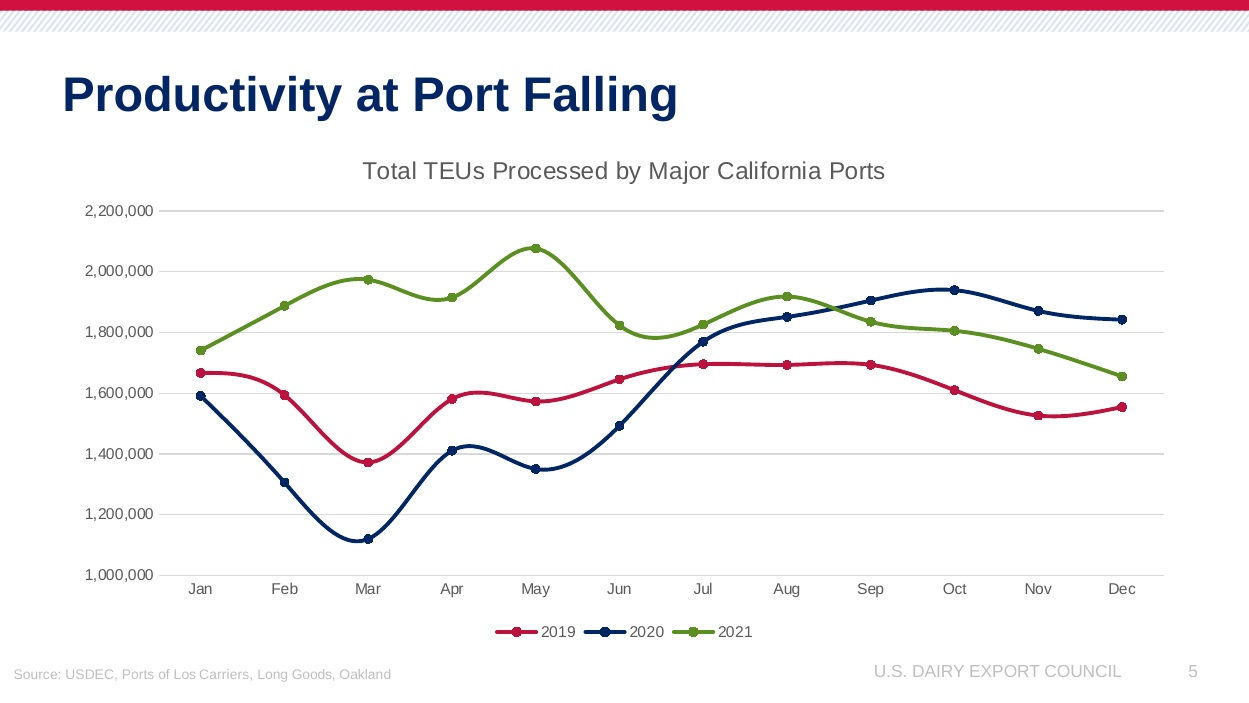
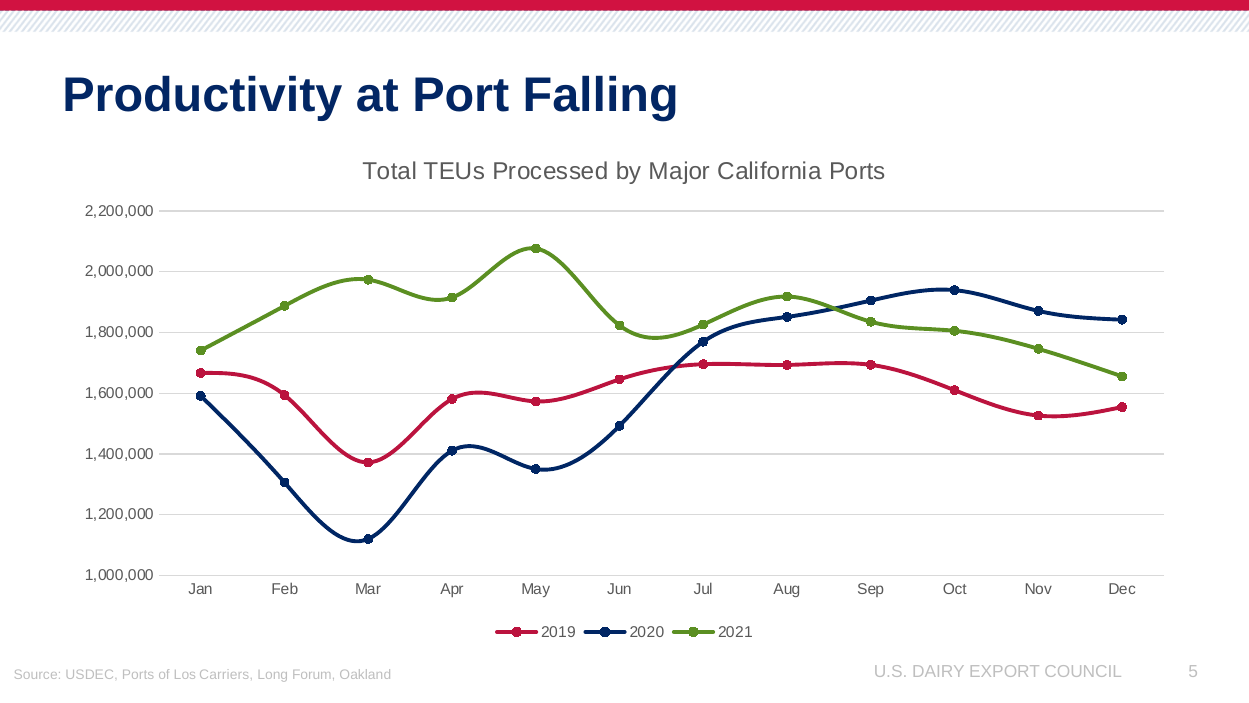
Goods: Goods -> Forum (314, 675)
